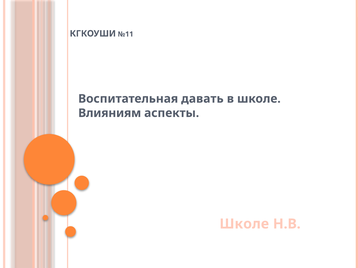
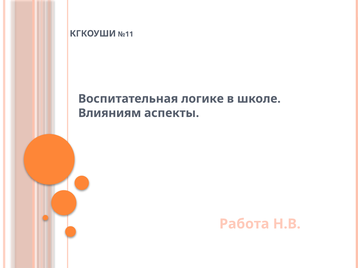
давать: давать -> логике (202, 99)
Школе: Школе -> Работа (244, 224)
